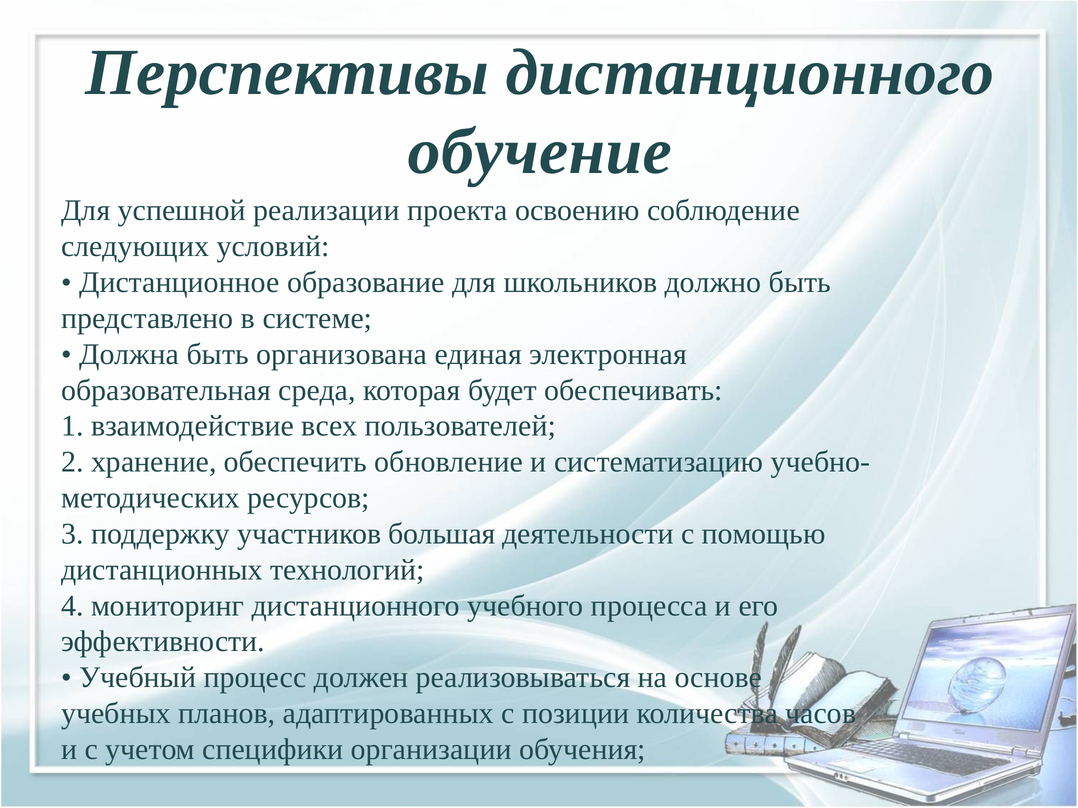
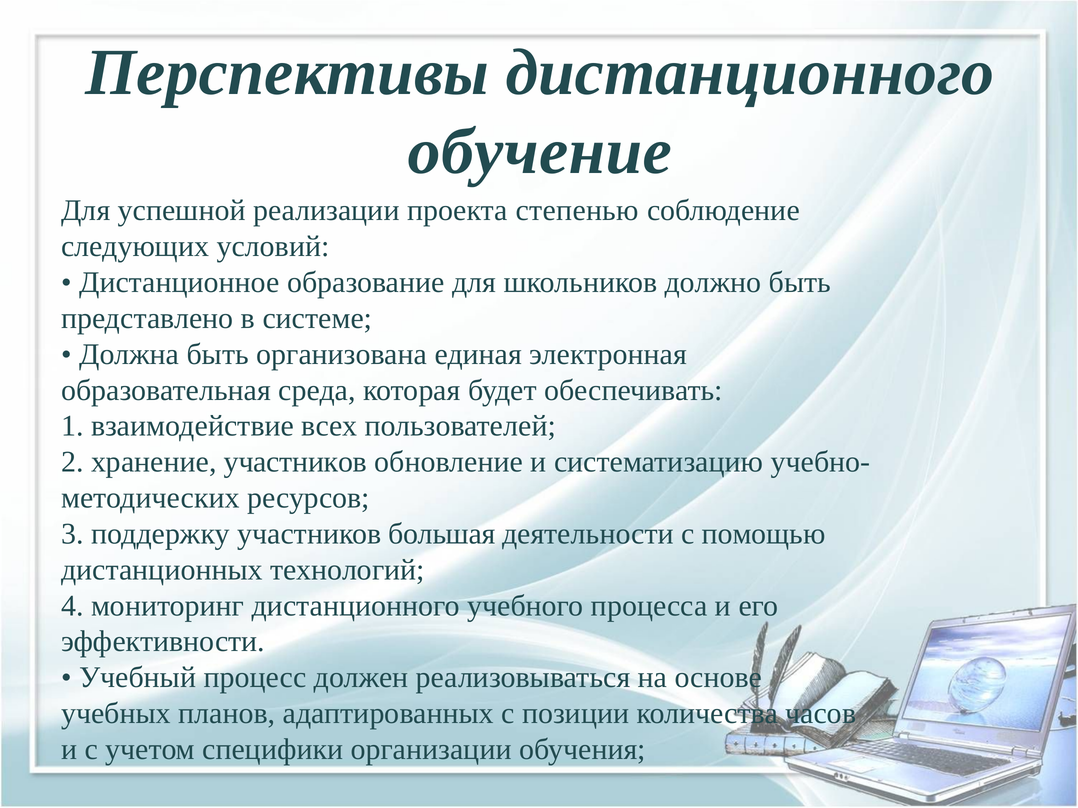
освоению: освоению -> степенью (577, 211)
хранение обеспечить: обеспечить -> участников (295, 462)
